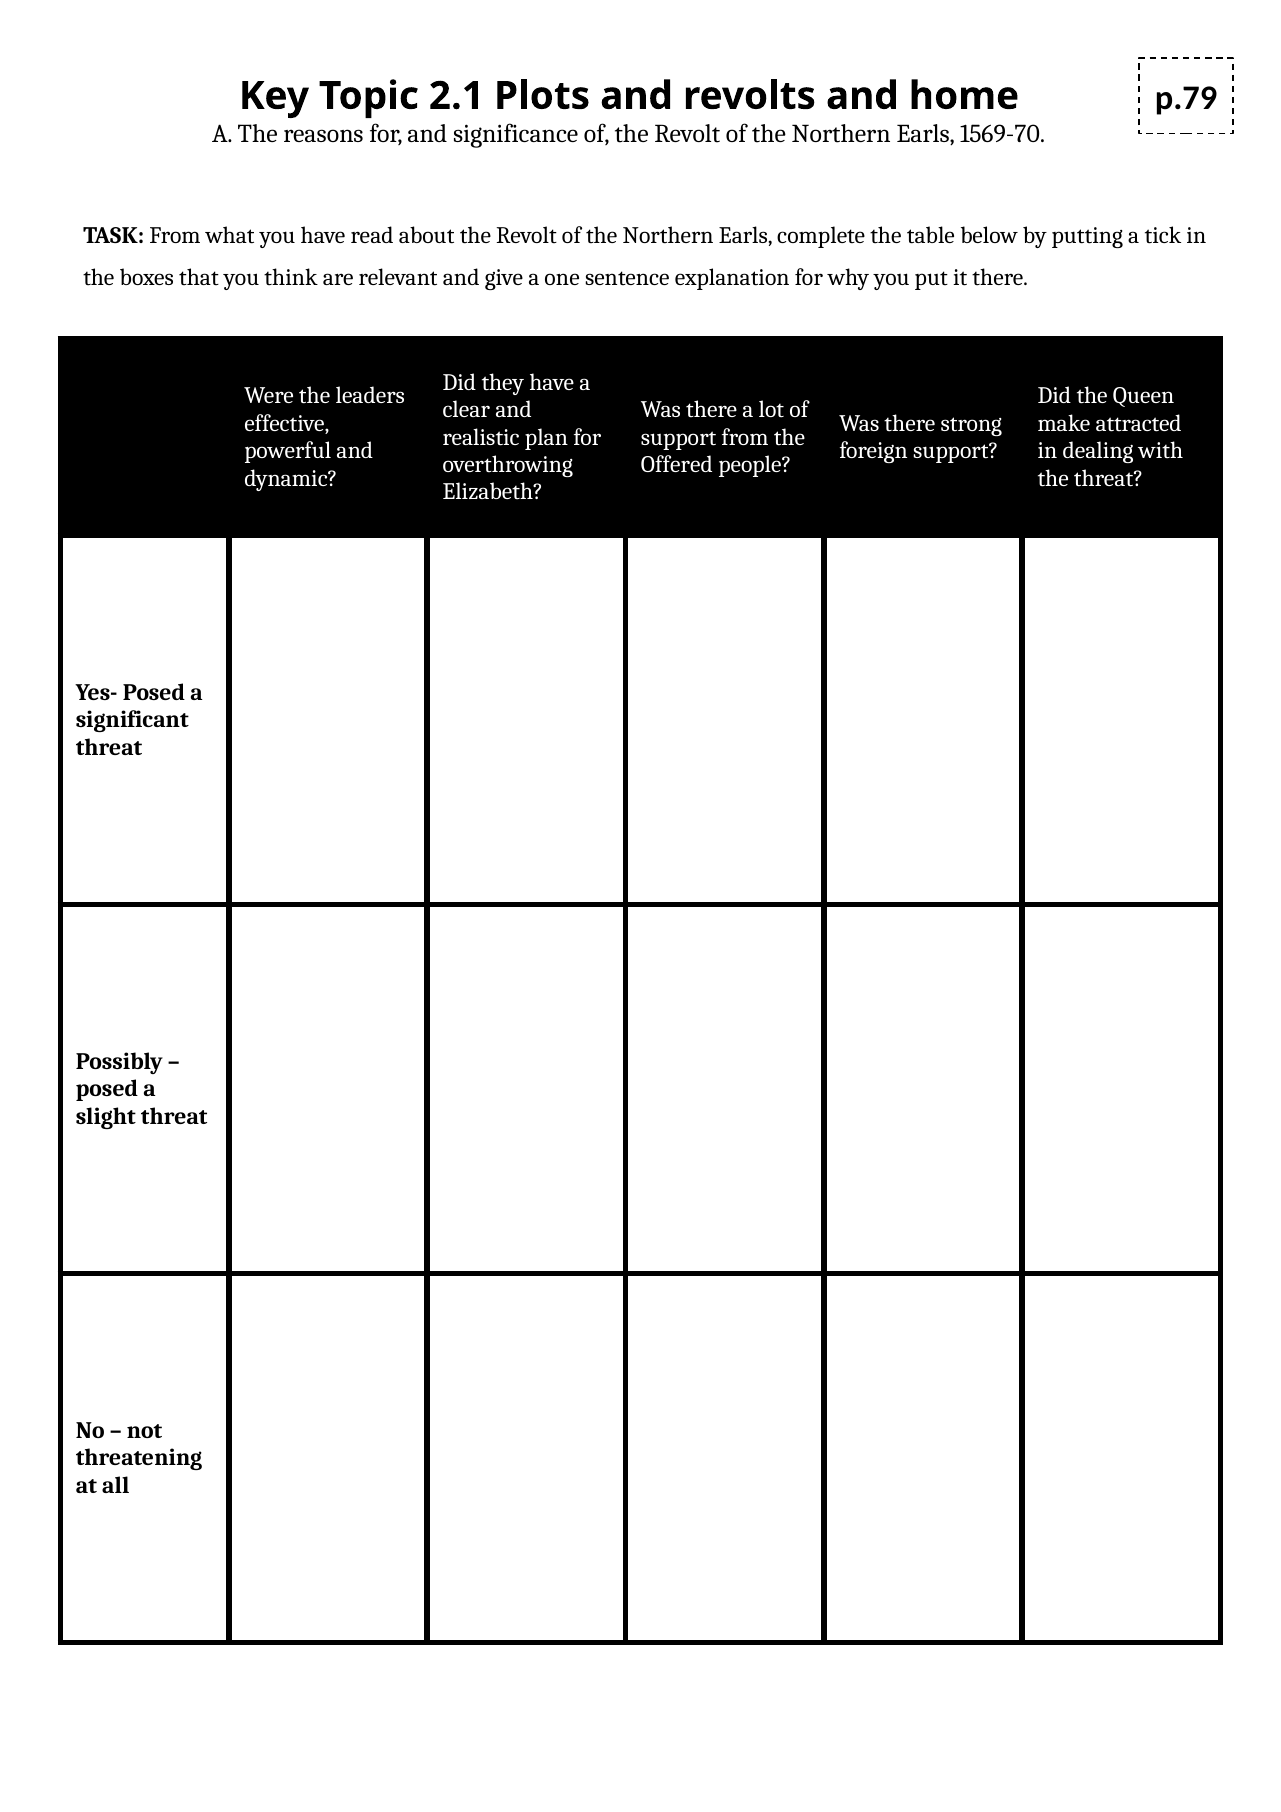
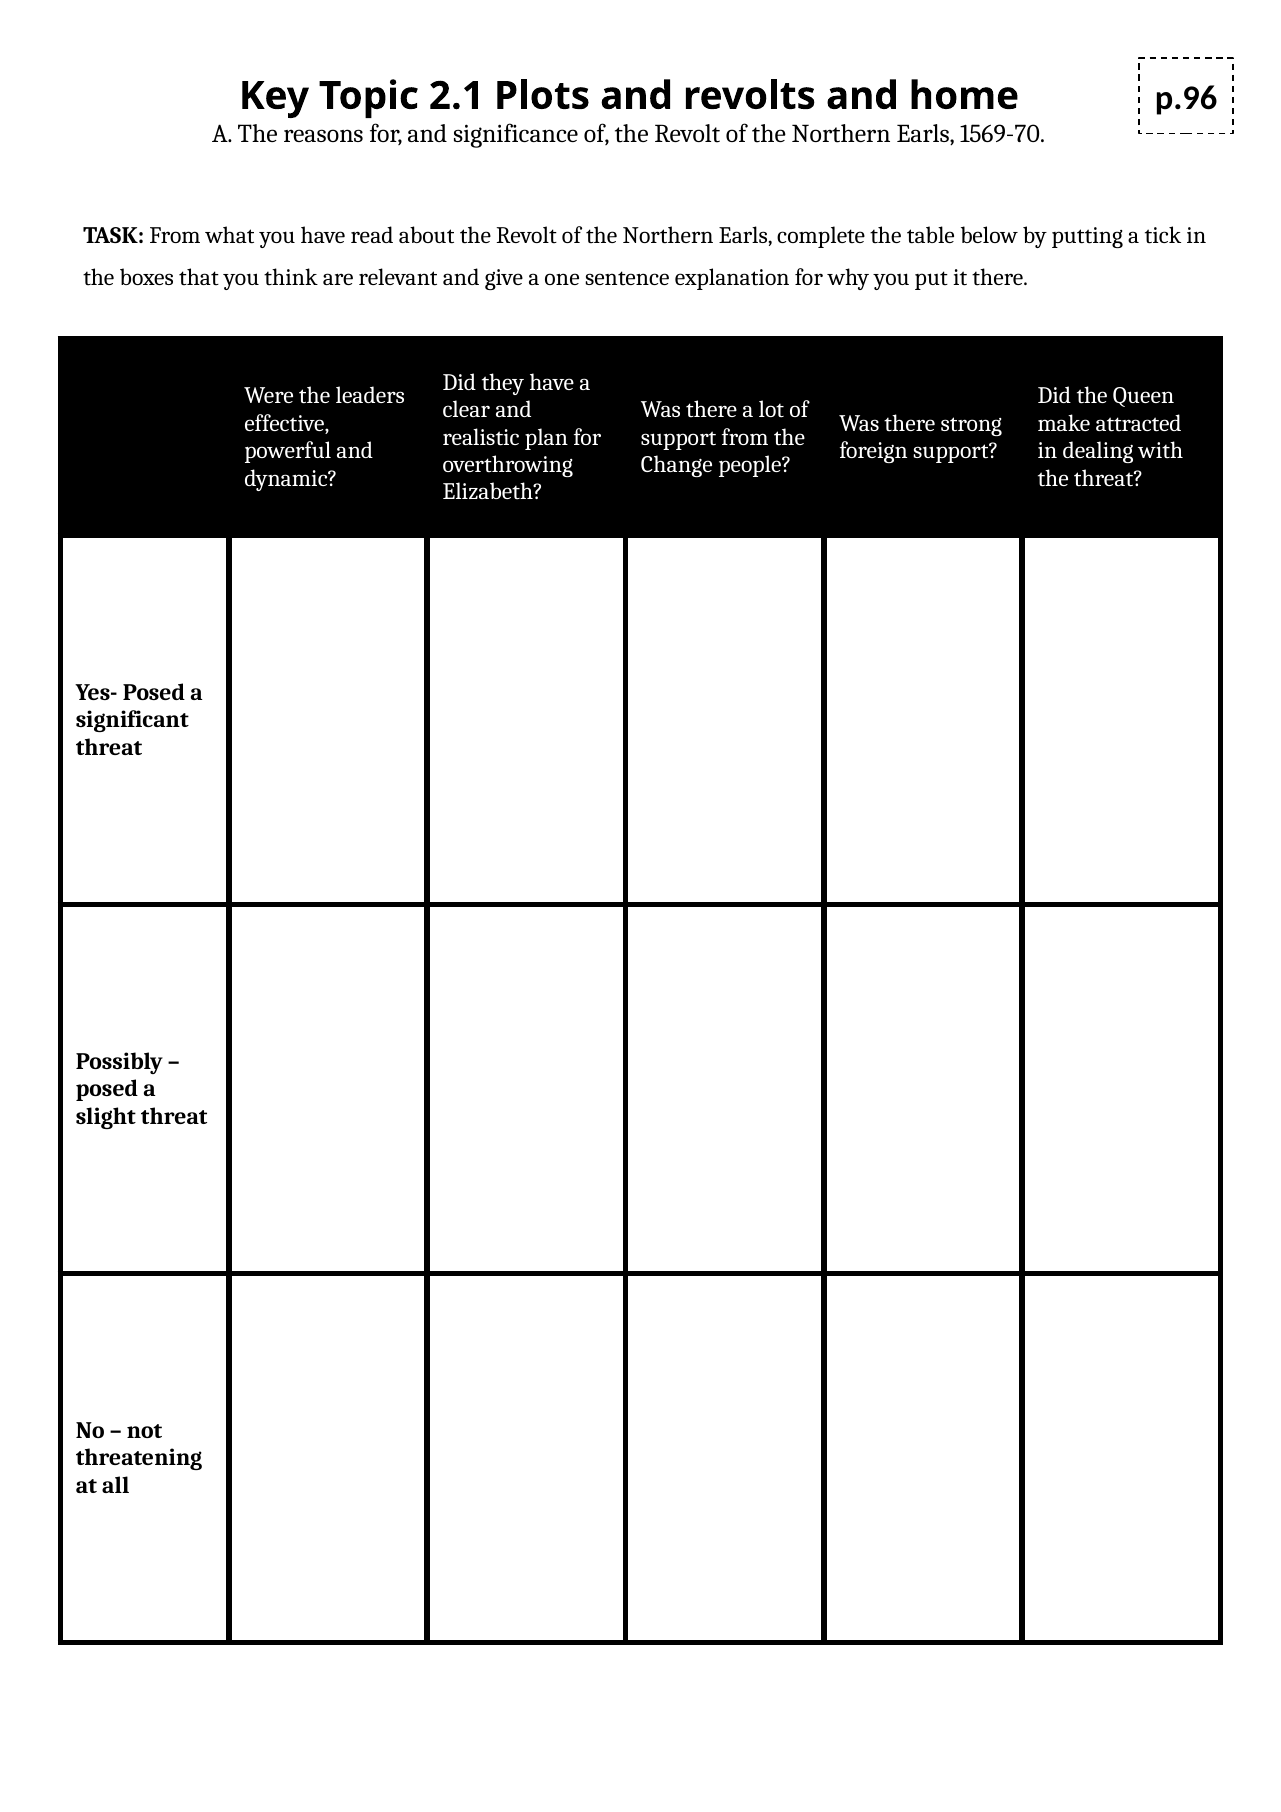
p.79: p.79 -> p.96 (1186, 98)
Offered: Offered -> Change (677, 465)
